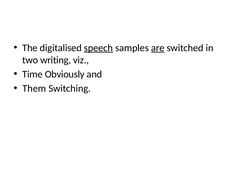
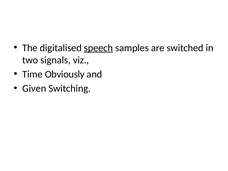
are underline: present -> none (158, 48)
writing: writing -> signals (56, 60)
Them: Them -> Given (34, 88)
